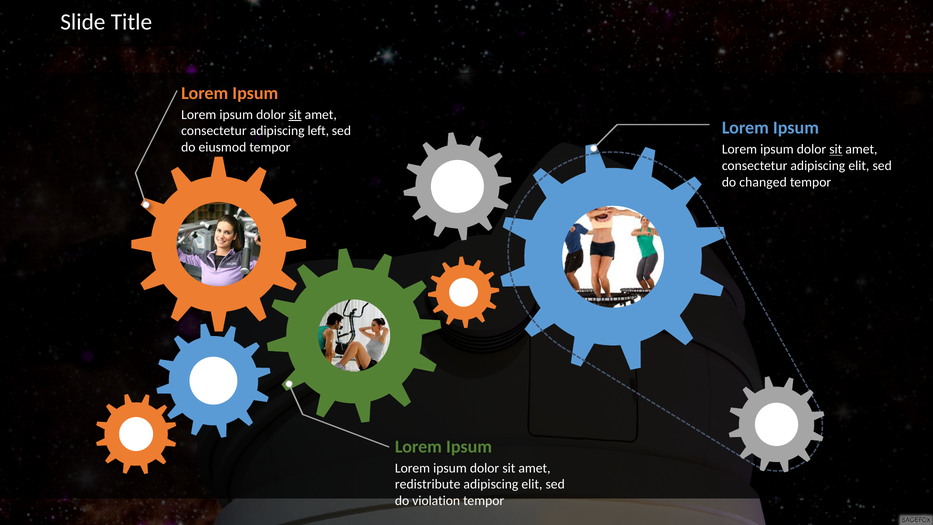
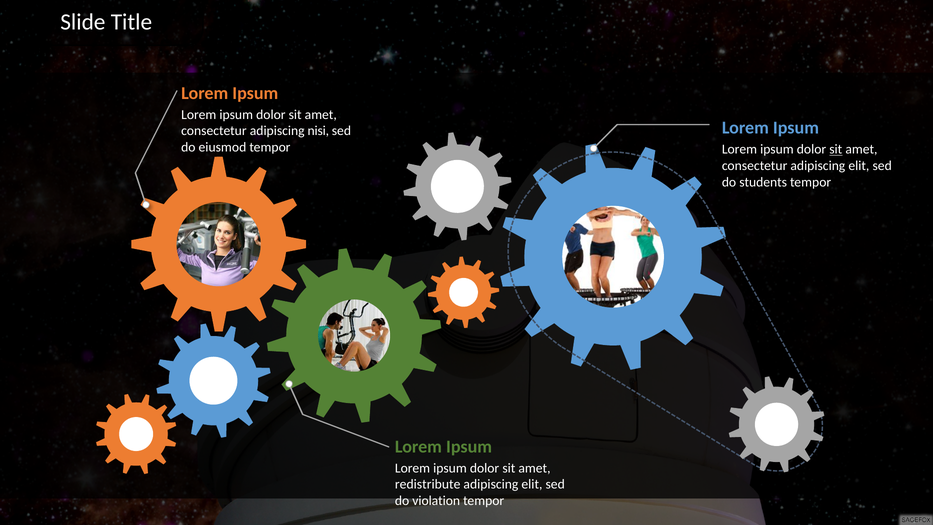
sit underline: present -> none (295, 115)
left: left -> nisi (318, 131)
changed: changed -> students (763, 182)
